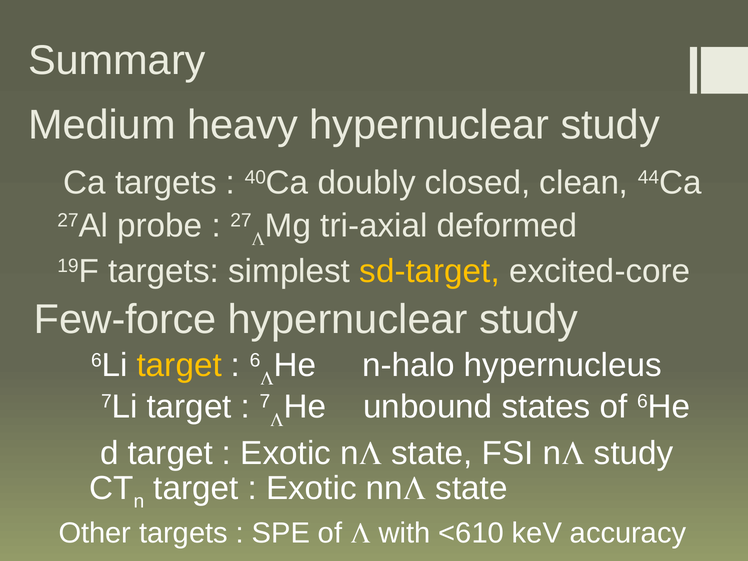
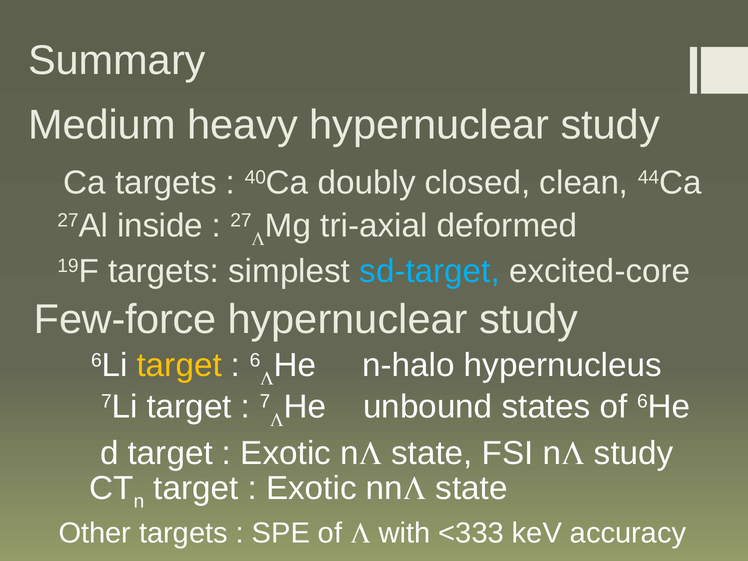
probe: probe -> inside (160, 226)
sd-target colour: yellow -> light blue (430, 271)
<610: <610 -> <333 (471, 533)
